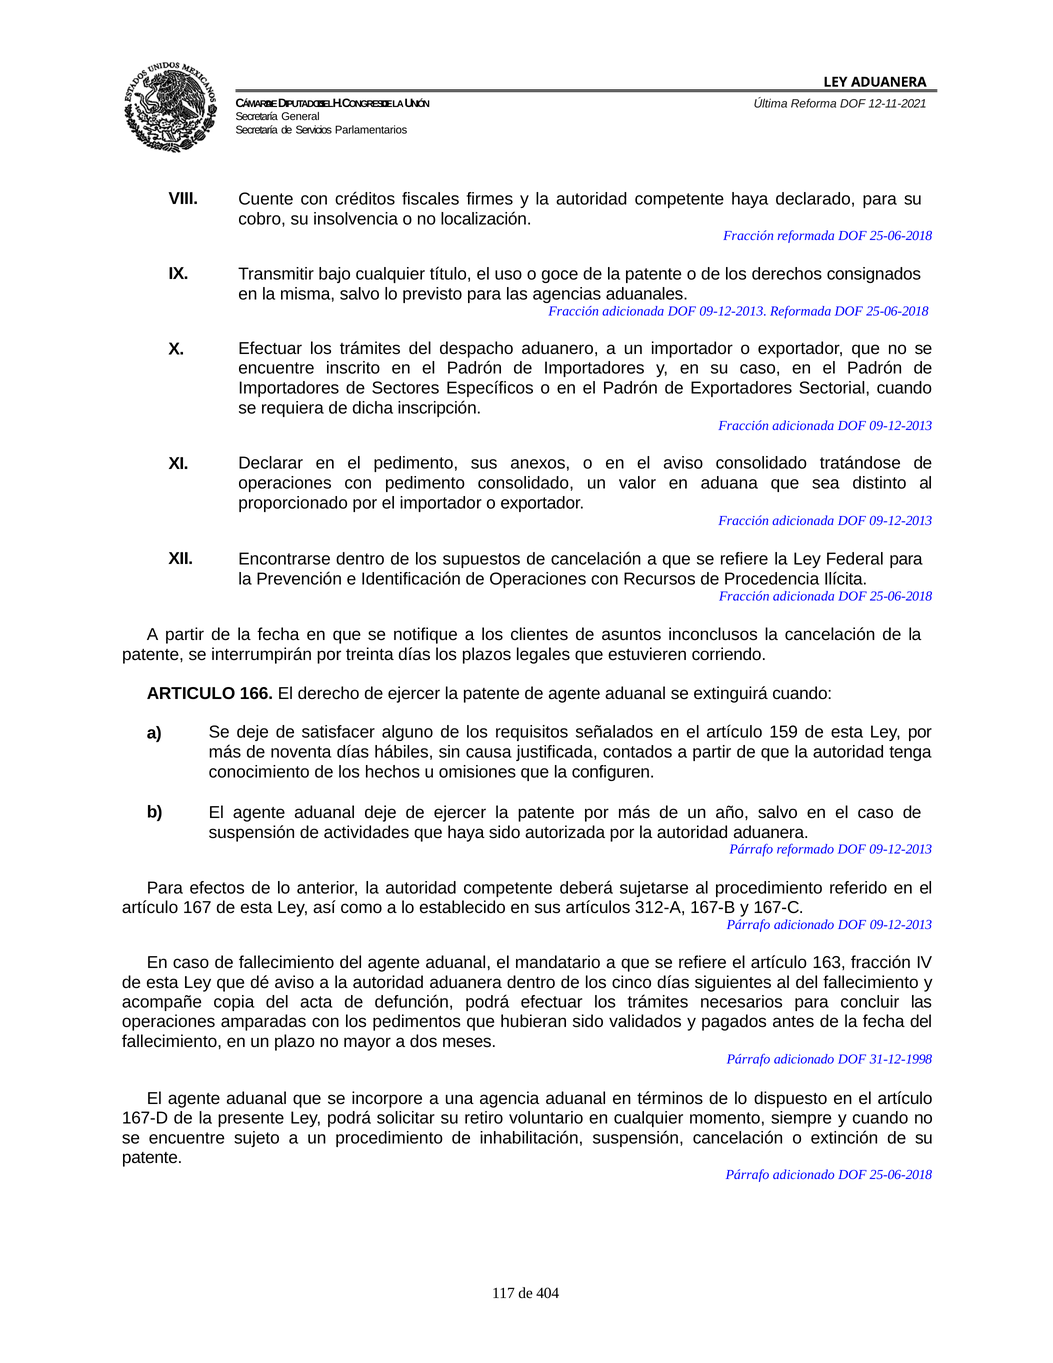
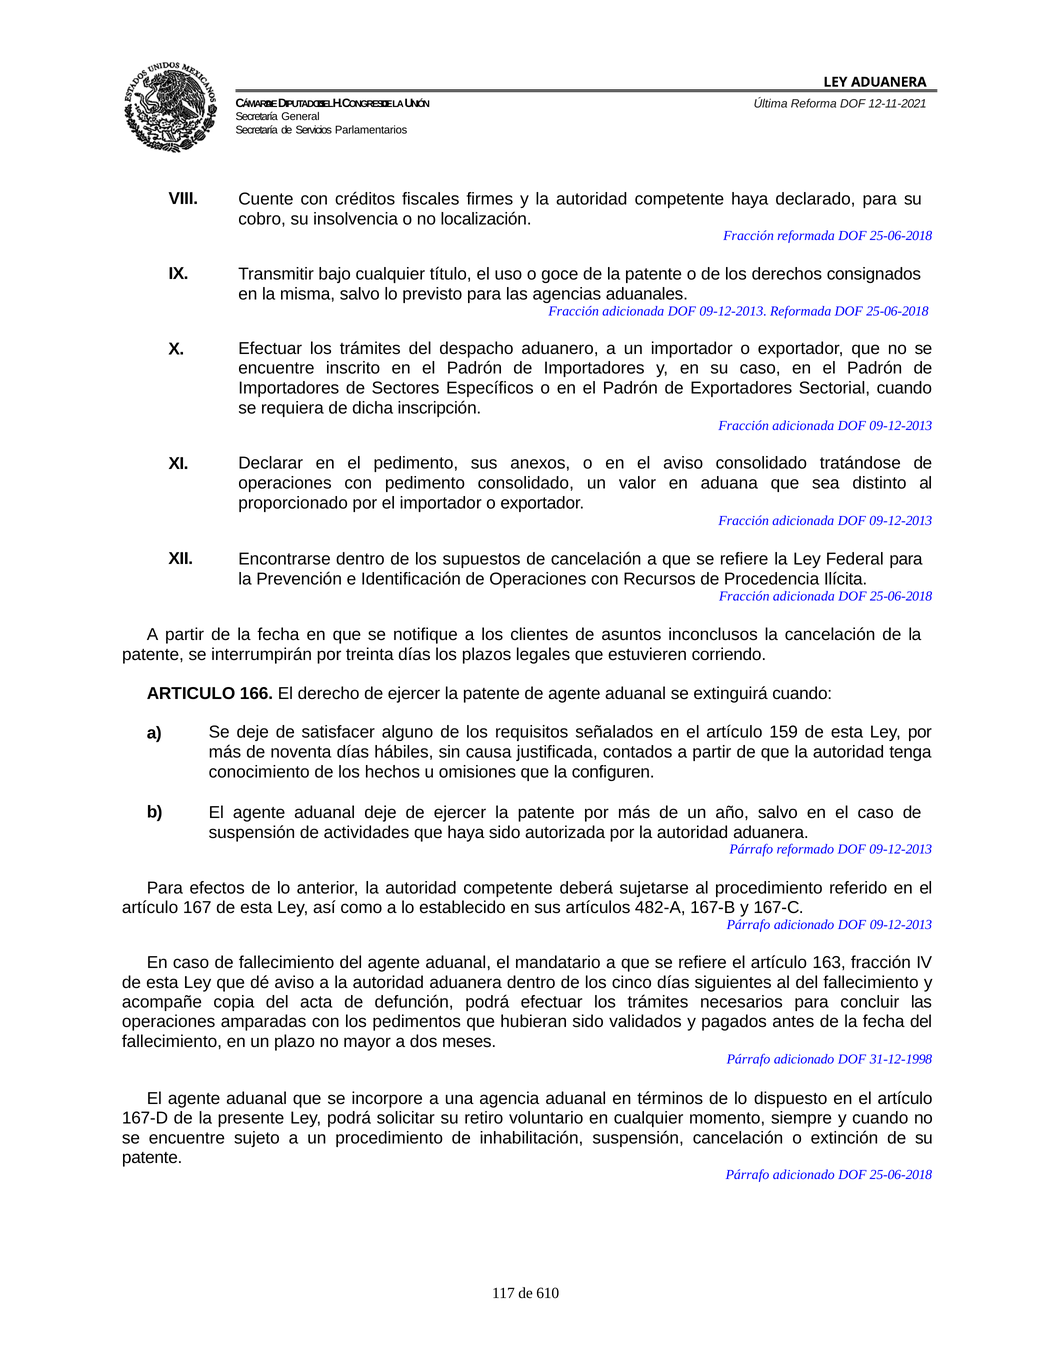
312-A: 312-A -> 482-A (660, 907)
404: 404 -> 610 (548, 1293)
